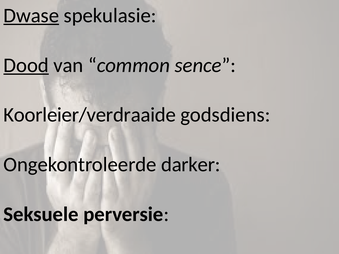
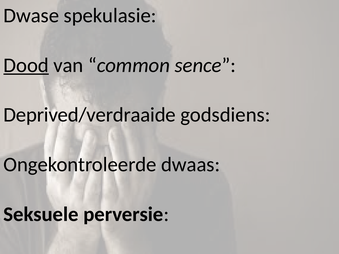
Dwase underline: present -> none (31, 16)
Koorleier/verdraaide: Koorleier/verdraaide -> Deprived/verdraaide (90, 115)
darker: darker -> dwaas (191, 165)
